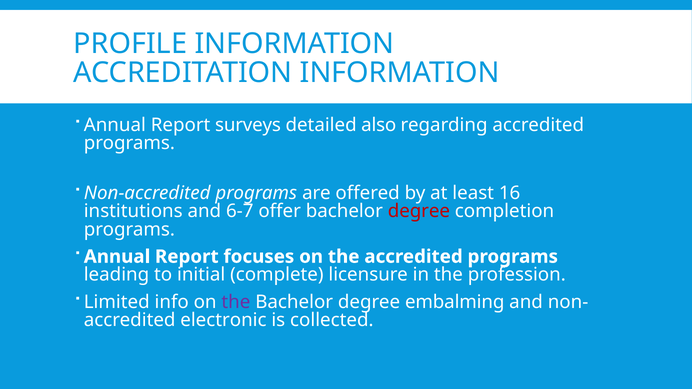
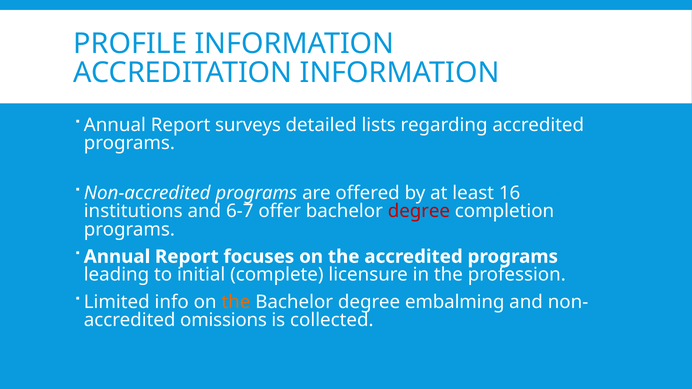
also: also -> lists (379, 125)
the colour: purple -> orange (236, 302)
electronic: electronic -> omissions (224, 320)
